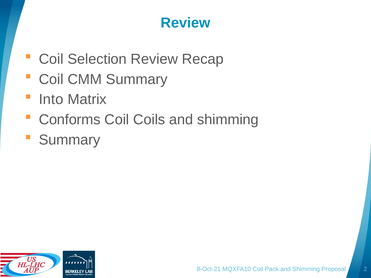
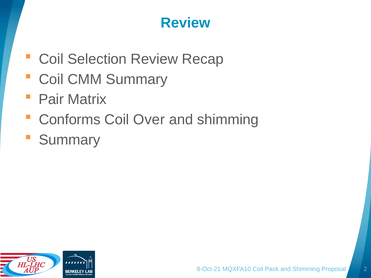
Into: Into -> Pair (51, 100)
Coils: Coils -> Over (149, 120)
